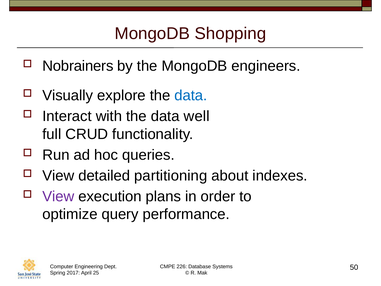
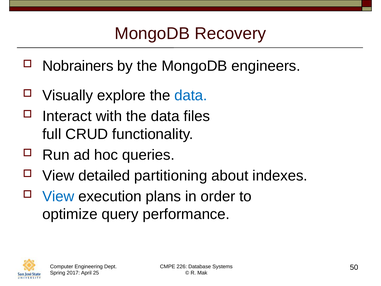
Shopping: Shopping -> Recovery (230, 34)
well: well -> files (197, 116)
View colour: purple -> blue (58, 196)
